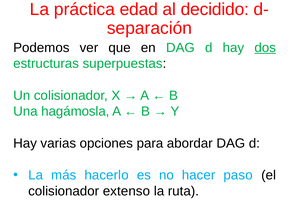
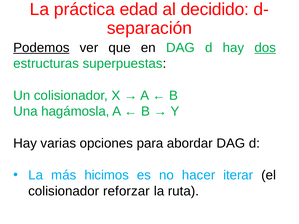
Podemos underline: none -> present (41, 48)
hacerlo: hacerlo -> hicimos (107, 175)
paso: paso -> iterar (238, 175)
extenso: extenso -> reforzar (126, 191)
